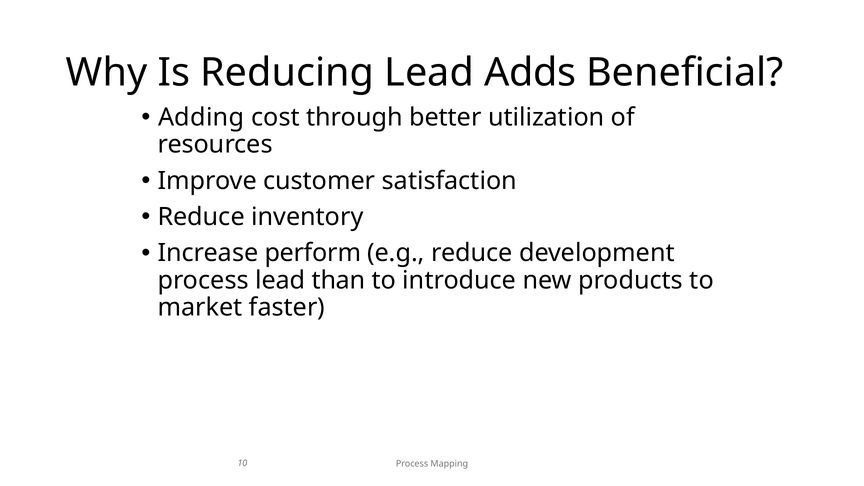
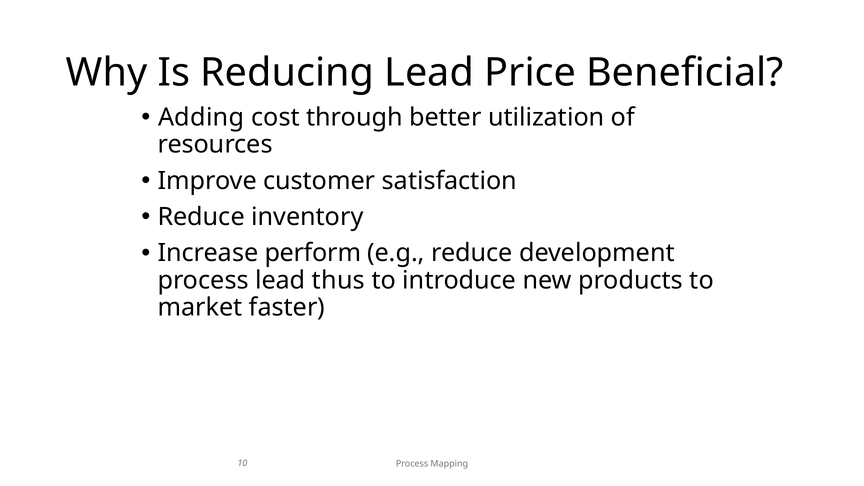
Adds: Adds -> Price (530, 73)
than: than -> thus (338, 280)
